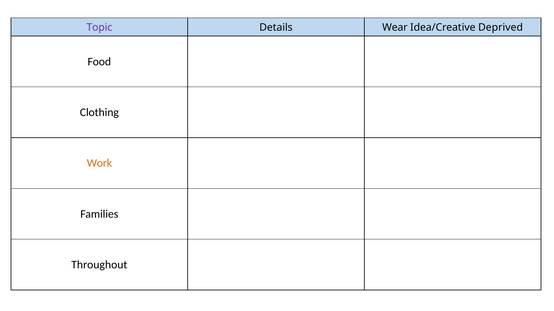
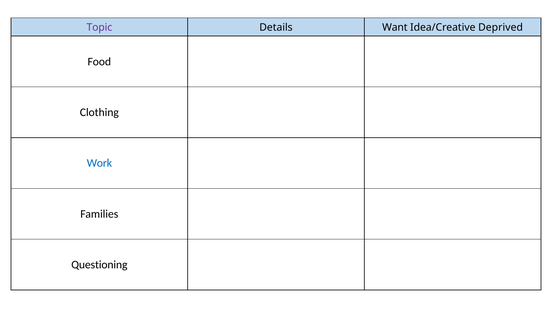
Wear: Wear -> Want (395, 28)
Work colour: orange -> blue (99, 163)
Throughout: Throughout -> Questioning (99, 265)
